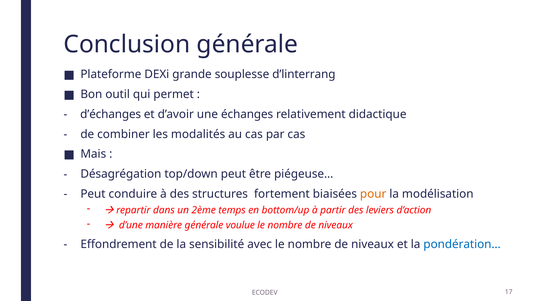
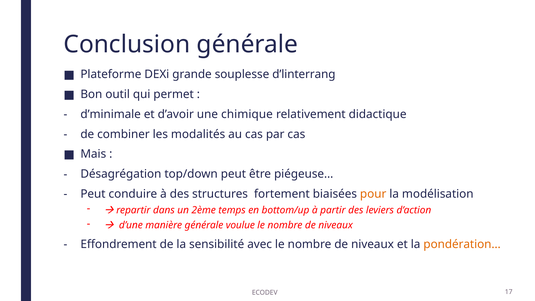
d’échanges: d’échanges -> d’minimale (111, 114)
échanges: échanges -> chimique (247, 114)
pondération… colour: blue -> orange (462, 244)
